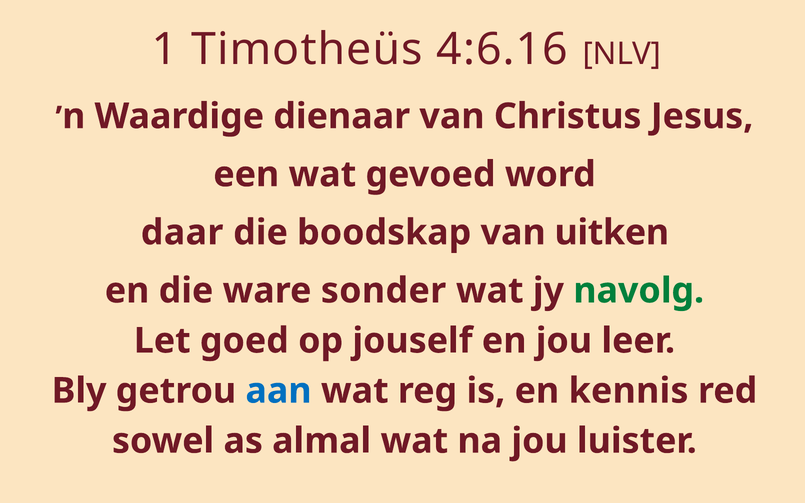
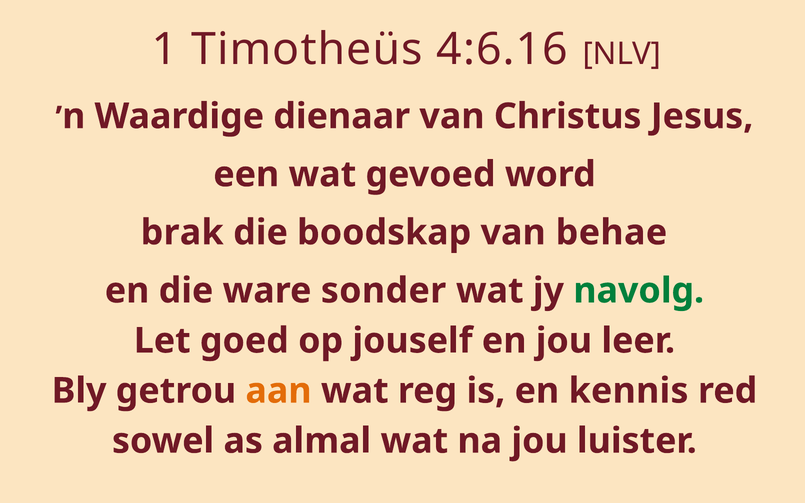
daar: daar -> brak (182, 233)
uitken: uitken -> behae (611, 233)
aan colour: blue -> orange (279, 391)
